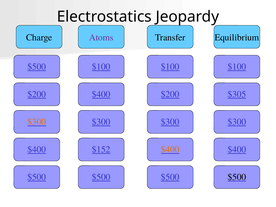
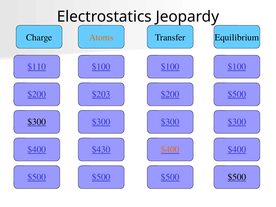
Atoms colour: purple -> orange (101, 37)
$500: $500 -> $110 (37, 67)
$400: $400 -> $203 (101, 94)
$305: $305 -> $500 (237, 94)
$300 colour: orange -> black (37, 122)
$152: $152 -> $430 (101, 150)
